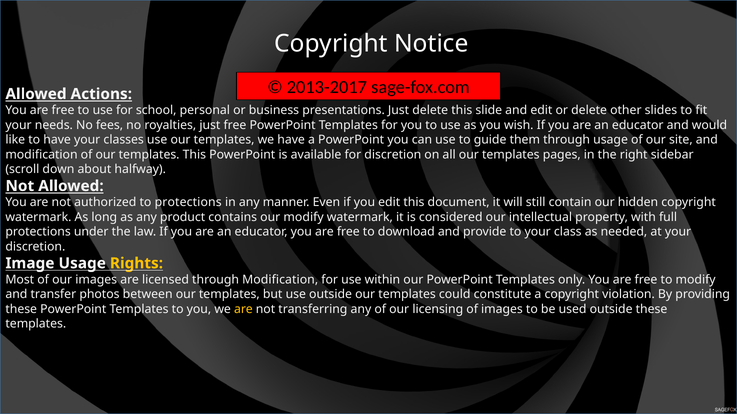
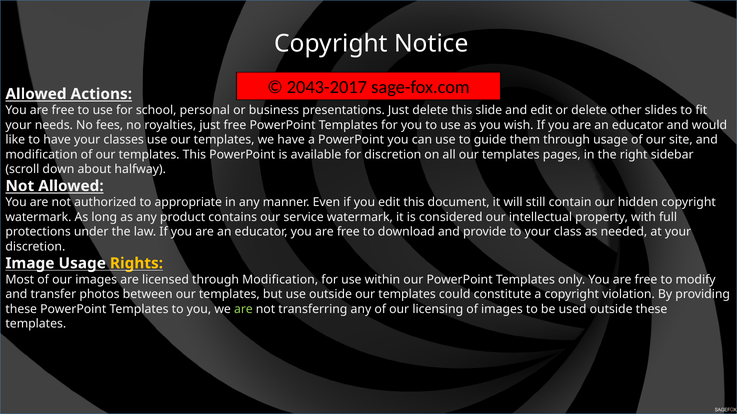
2013-2017: 2013-2017 -> 2043-2017 (327, 87)
to protections: protections -> appropriate (188, 203)
our modify: modify -> service (304, 217)
are colour: yellow -> light green (243, 309)
